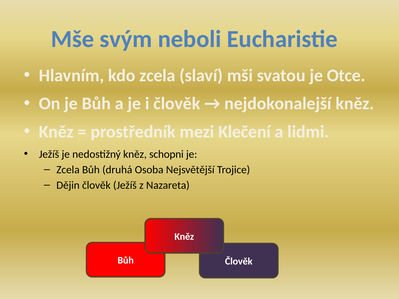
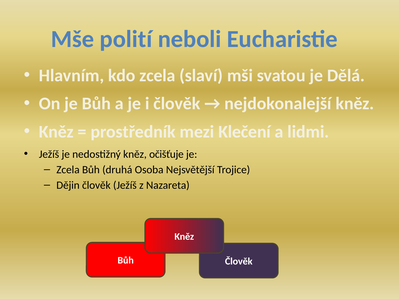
svým: svým -> polití (126, 39)
Otce: Otce -> Dělá (346, 76)
schopni: schopni -> očišťuje (166, 154)
